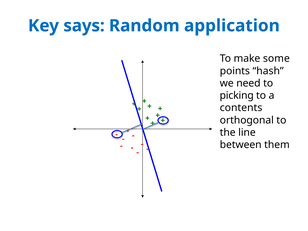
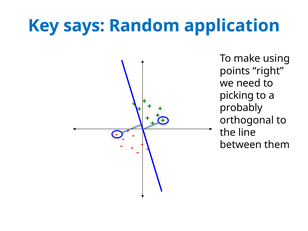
some: some -> using (276, 59)
hash: hash -> right (268, 71)
contents: contents -> probably (241, 108)
